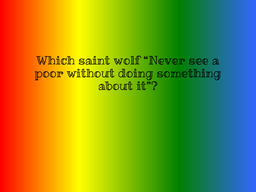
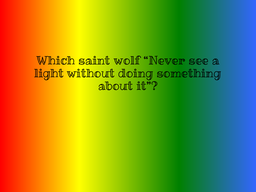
poor: poor -> light (49, 73)
